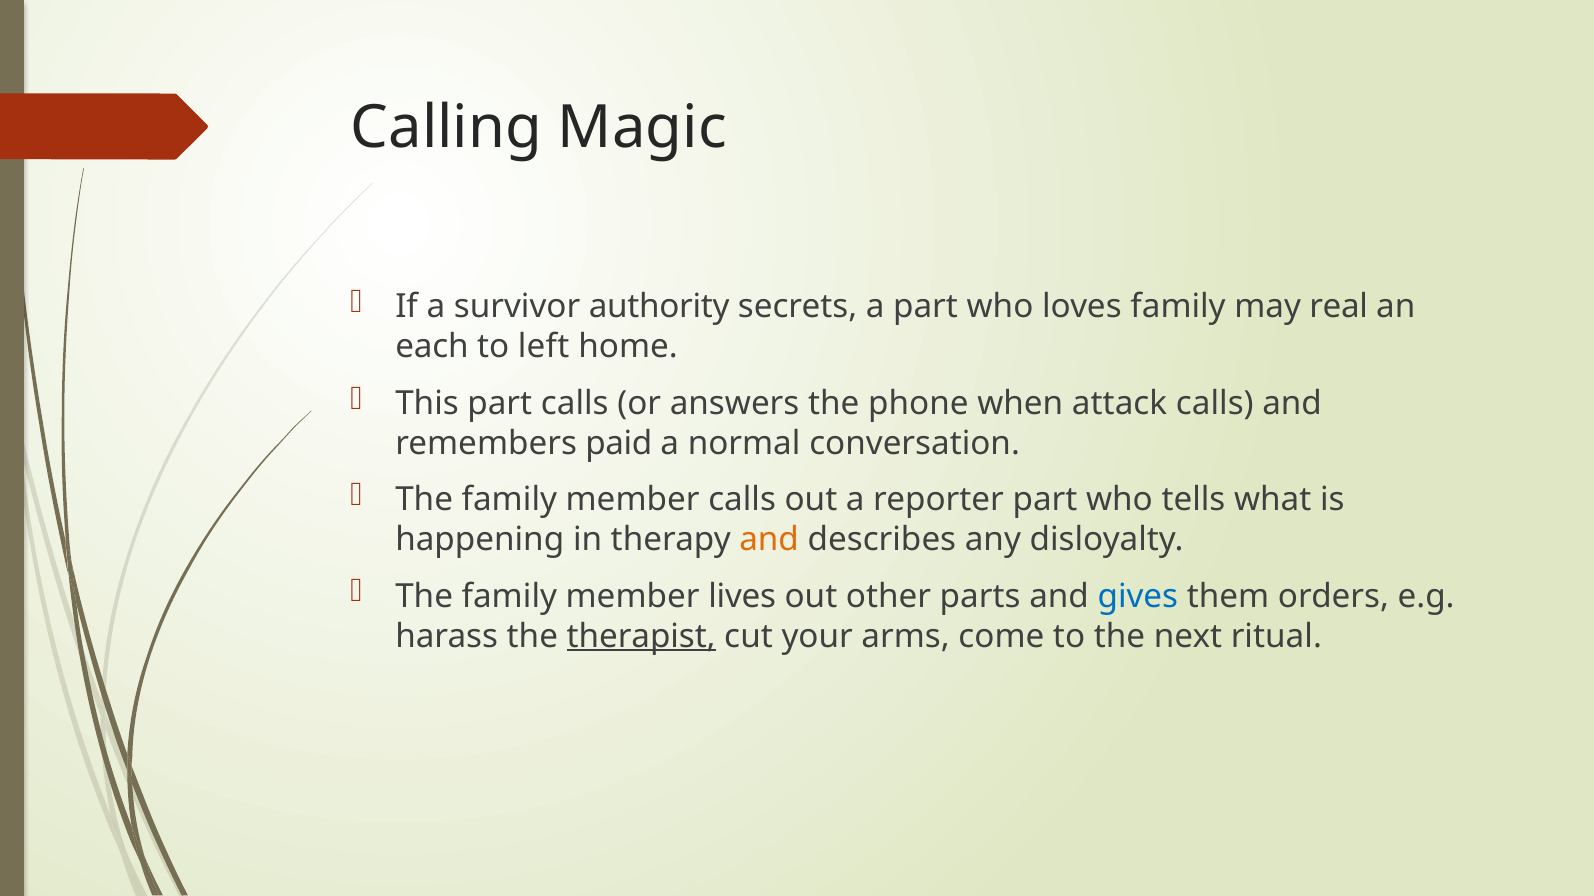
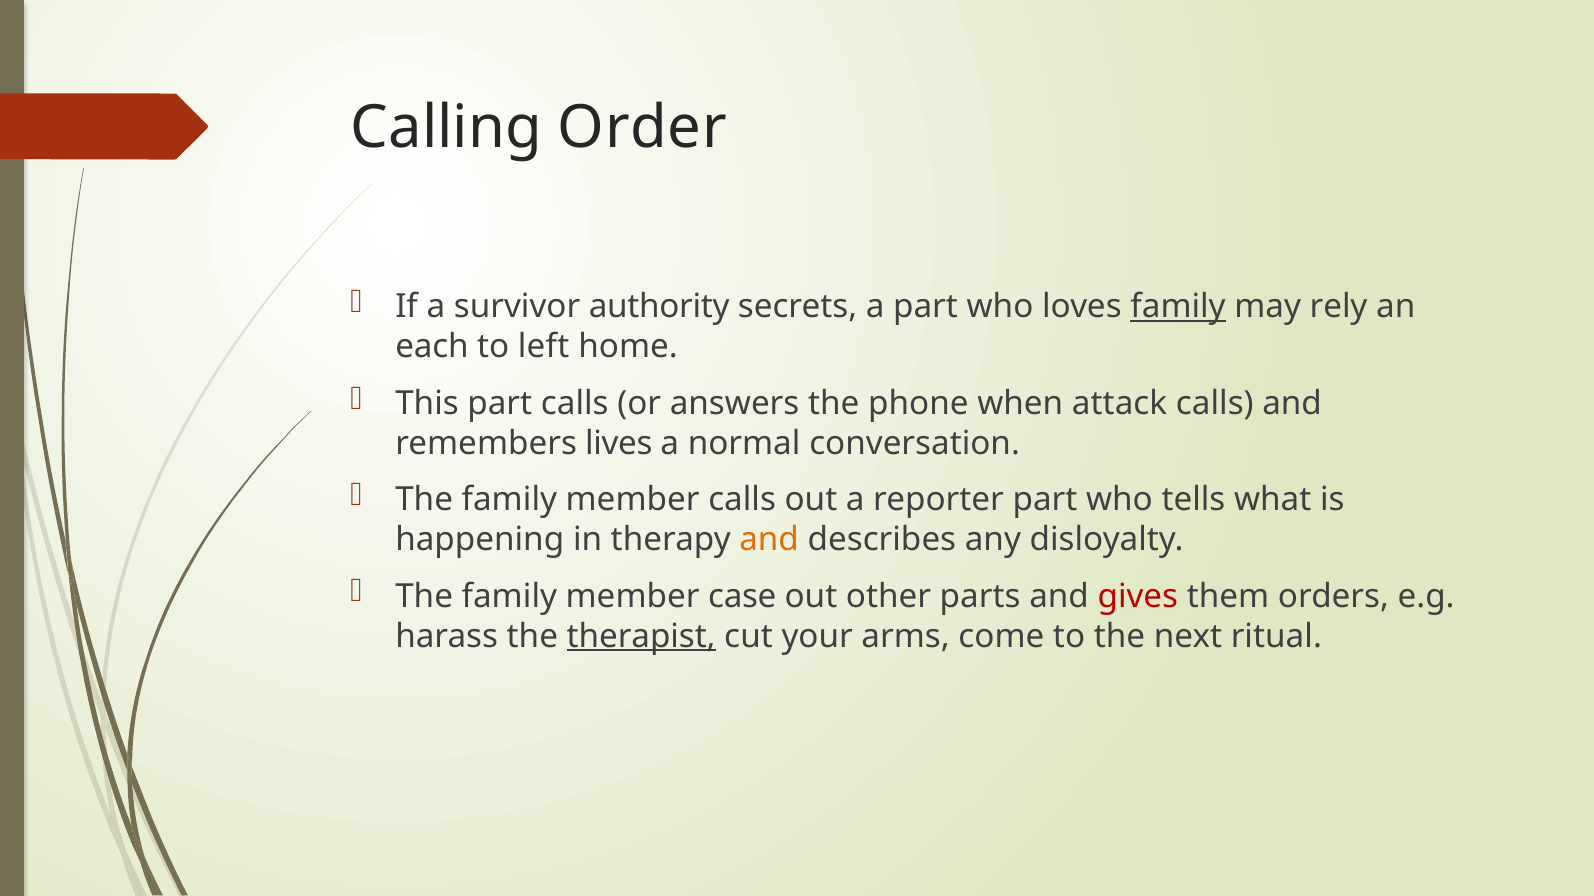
Magic: Magic -> Order (642, 128)
family underline: none -> present (1178, 307)
real: real -> rely (1339, 307)
paid: paid -> lives (619, 444)
lives: lives -> case (742, 597)
gives colour: blue -> red (1138, 597)
